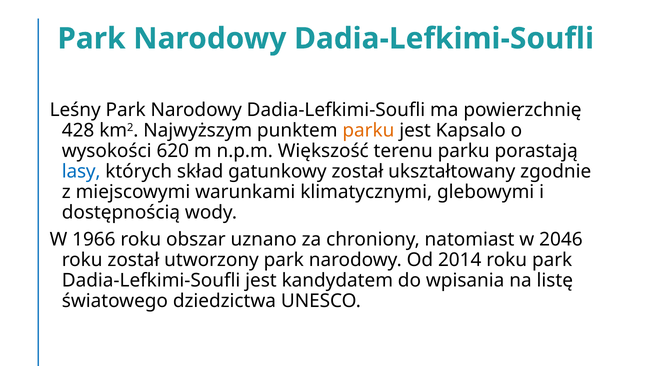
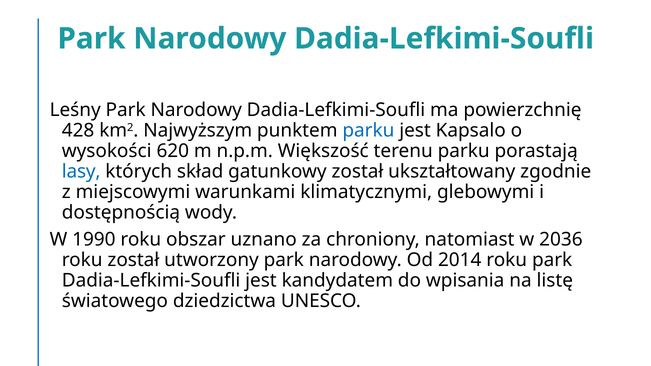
parku colour: orange -> blue (368, 130)
1966: 1966 -> 1990 (94, 240)
2046: 2046 -> 2036 (561, 240)
